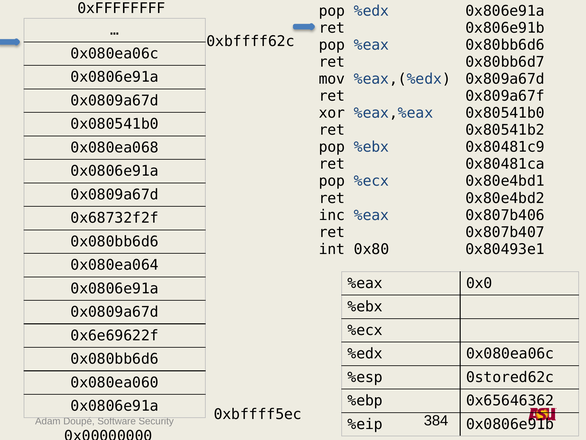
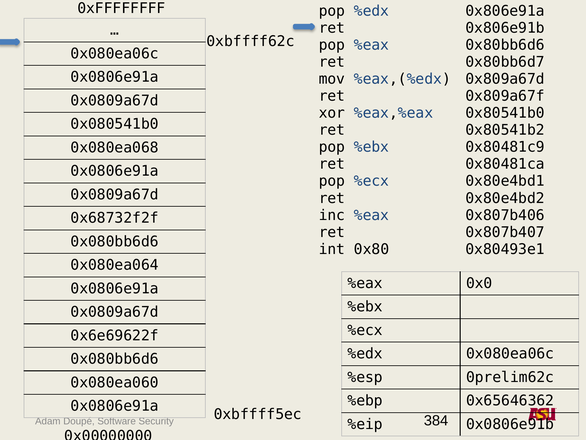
0stored62c: 0stored62c -> 0prelim62c (510, 377)
